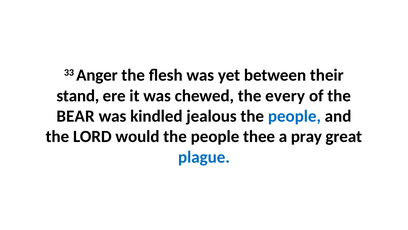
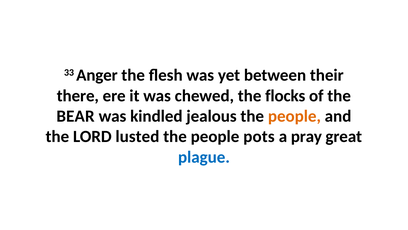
stand: stand -> there (78, 96)
every: every -> flocks (285, 96)
people colour: blue -> orange (294, 116)
would: would -> lusted (137, 136)
thee: thee -> pots (259, 136)
